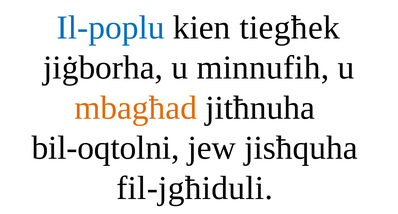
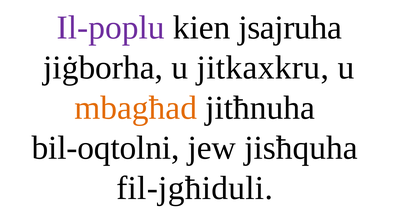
Il-poplu colour: blue -> purple (111, 28)
tiegħek: tiegħek -> jsajruha (290, 28)
minnufih: minnufih -> jitkaxkru (263, 68)
